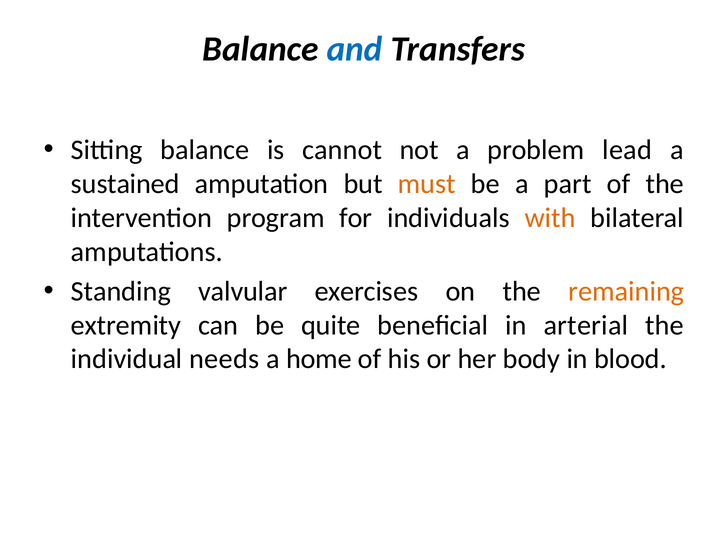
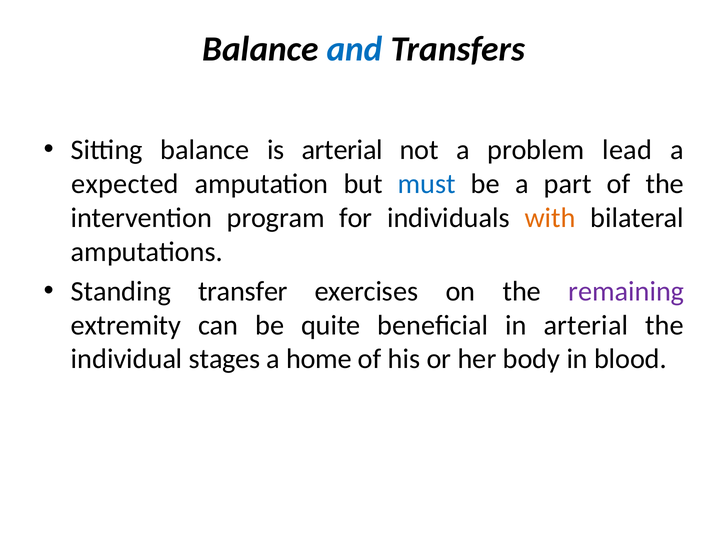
is cannot: cannot -> arterial (342, 150)
sustained: sustained -> expected (125, 184)
must colour: orange -> blue (427, 184)
valvular: valvular -> transfer (243, 291)
remaining colour: orange -> purple (626, 291)
needs: needs -> stages (225, 359)
